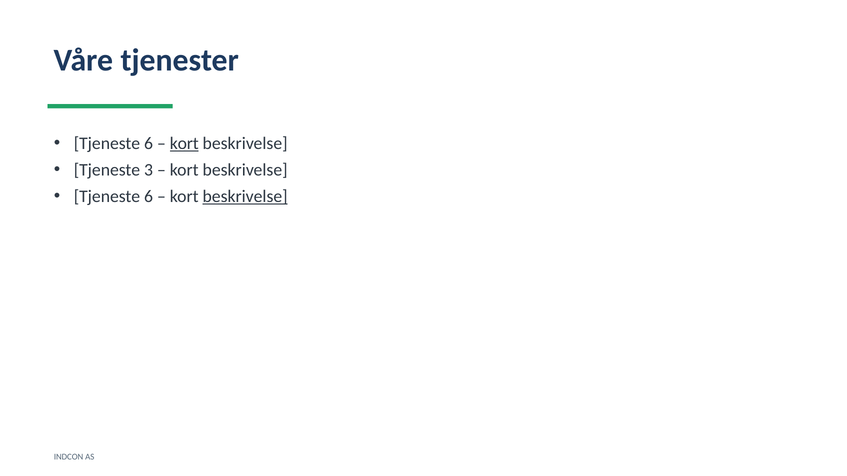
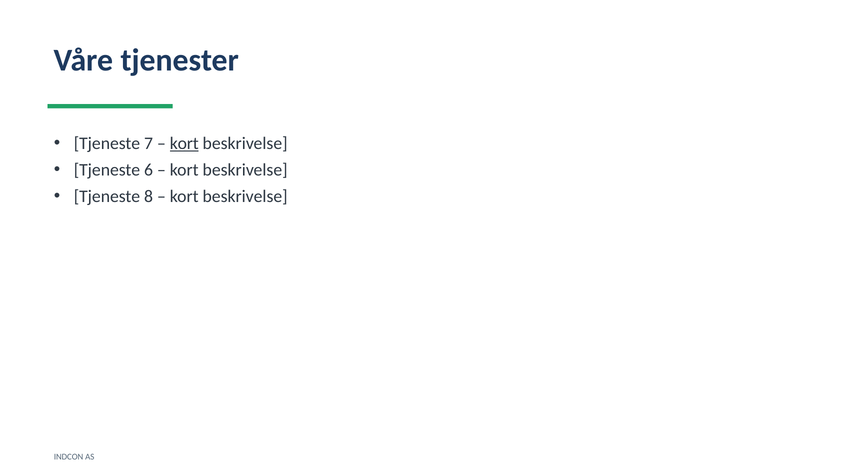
6: 6 -> 7 (148, 143)
3: 3 -> 6 (148, 170)
6: 6 -> 8 (148, 196)
beskrivelse underline: present -> none (245, 196)
